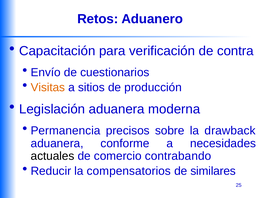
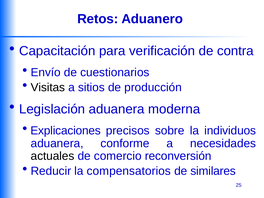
Visitas colour: orange -> black (48, 87)
Permanencia: Permanencia -> Explicaciones (66, 131)
drawback: drawback -> individuos (230, 131)
contrabando: contrabando -> reconversión (178, 156)
